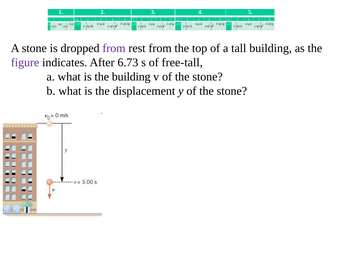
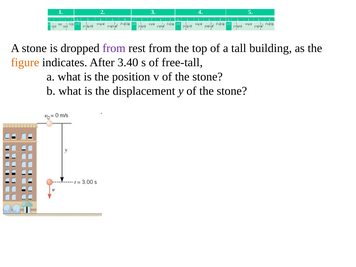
figure colour: purple -> orange (25, 63)
6.73: 6.73 -> 3.40 (128, 63)
the building: building -> position (131, 77)
